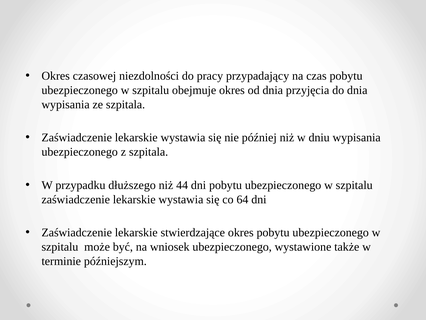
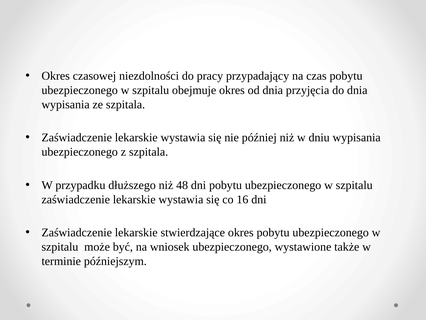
44: 44 -> 48 (182, 185)
64: 64 -> 16 (242, 199)
